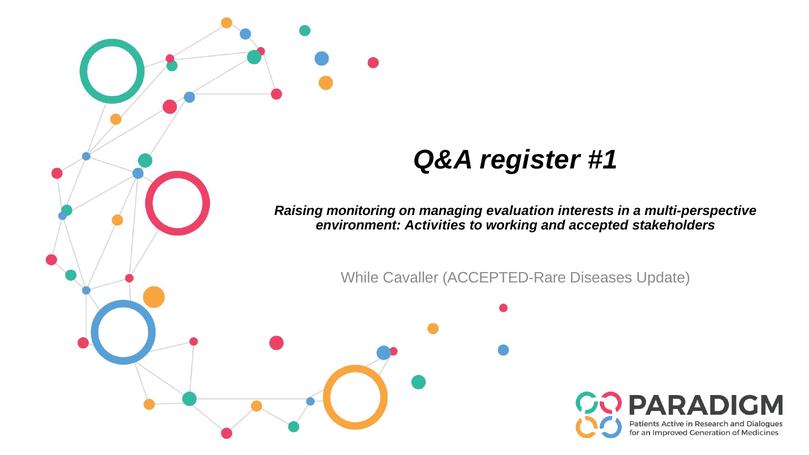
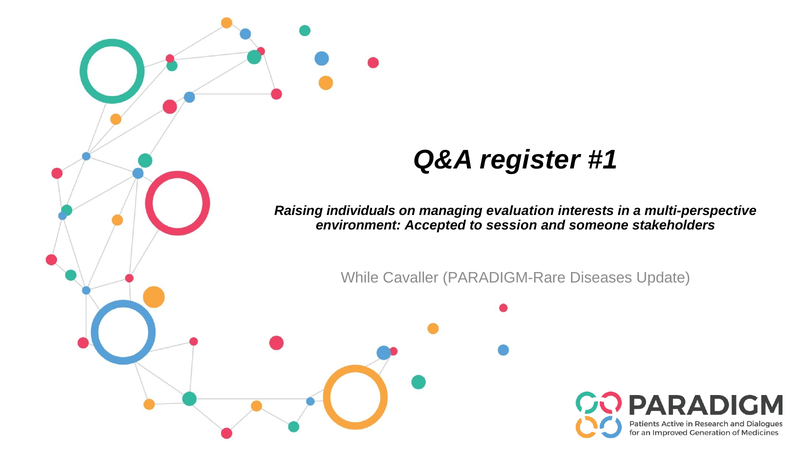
monitoring: monitoring -> individuals (361, 211)
Activities: Activities -> Accepted (435, 225)
working: working -> session (512, 225)
accepted: accepted -> someone (599, 225)
ACCEPTED-Rare: ACCEPTED-Rare -> PARADIGM-Rare (504, 278)
